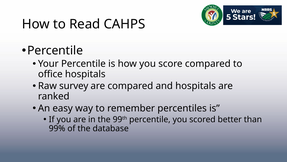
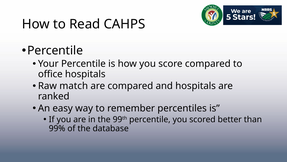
survey: survey -> match (74, 86)
